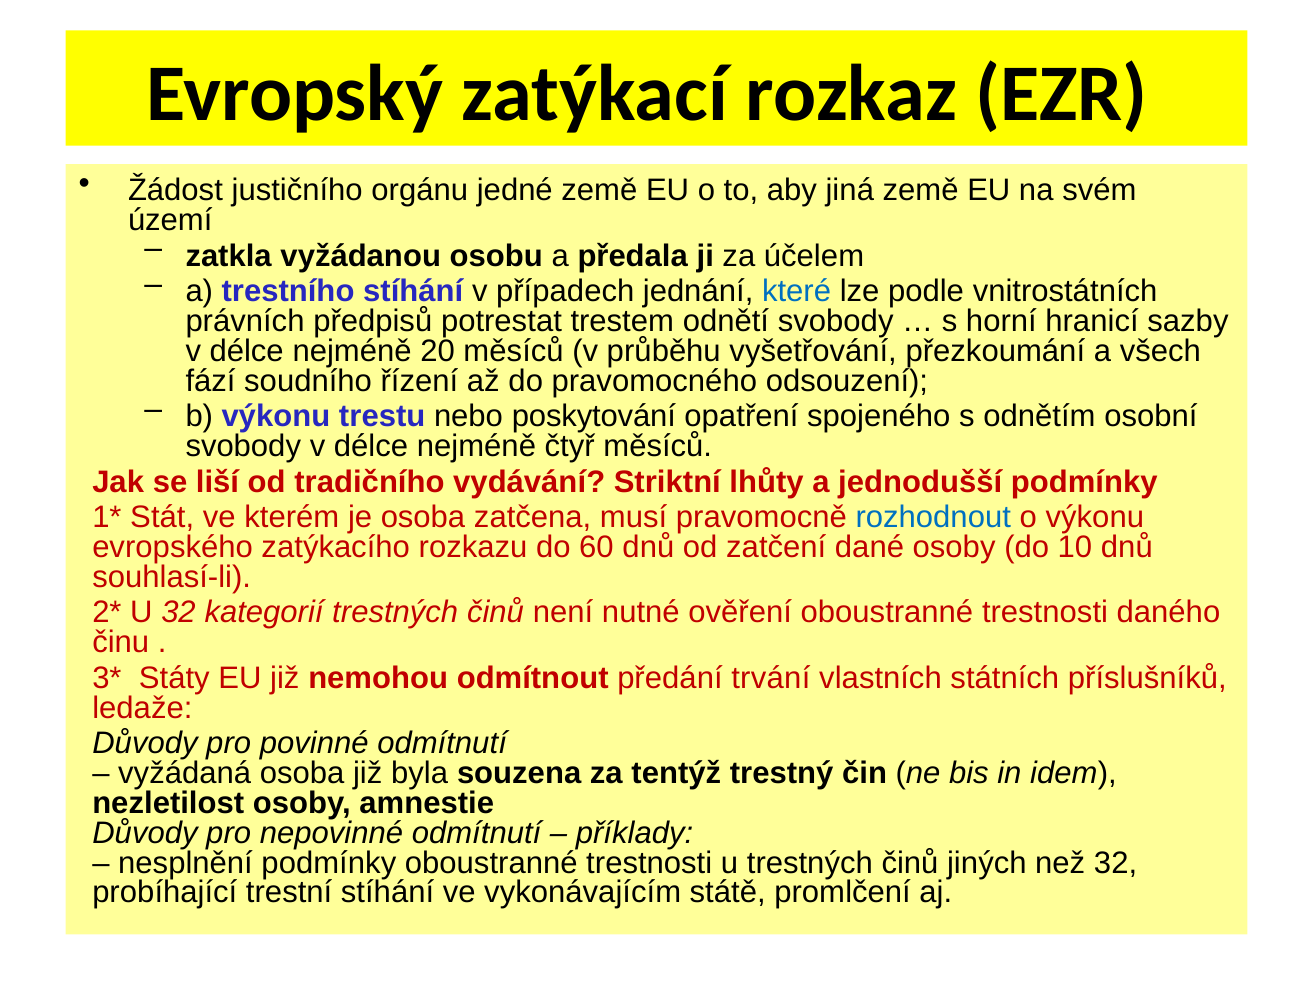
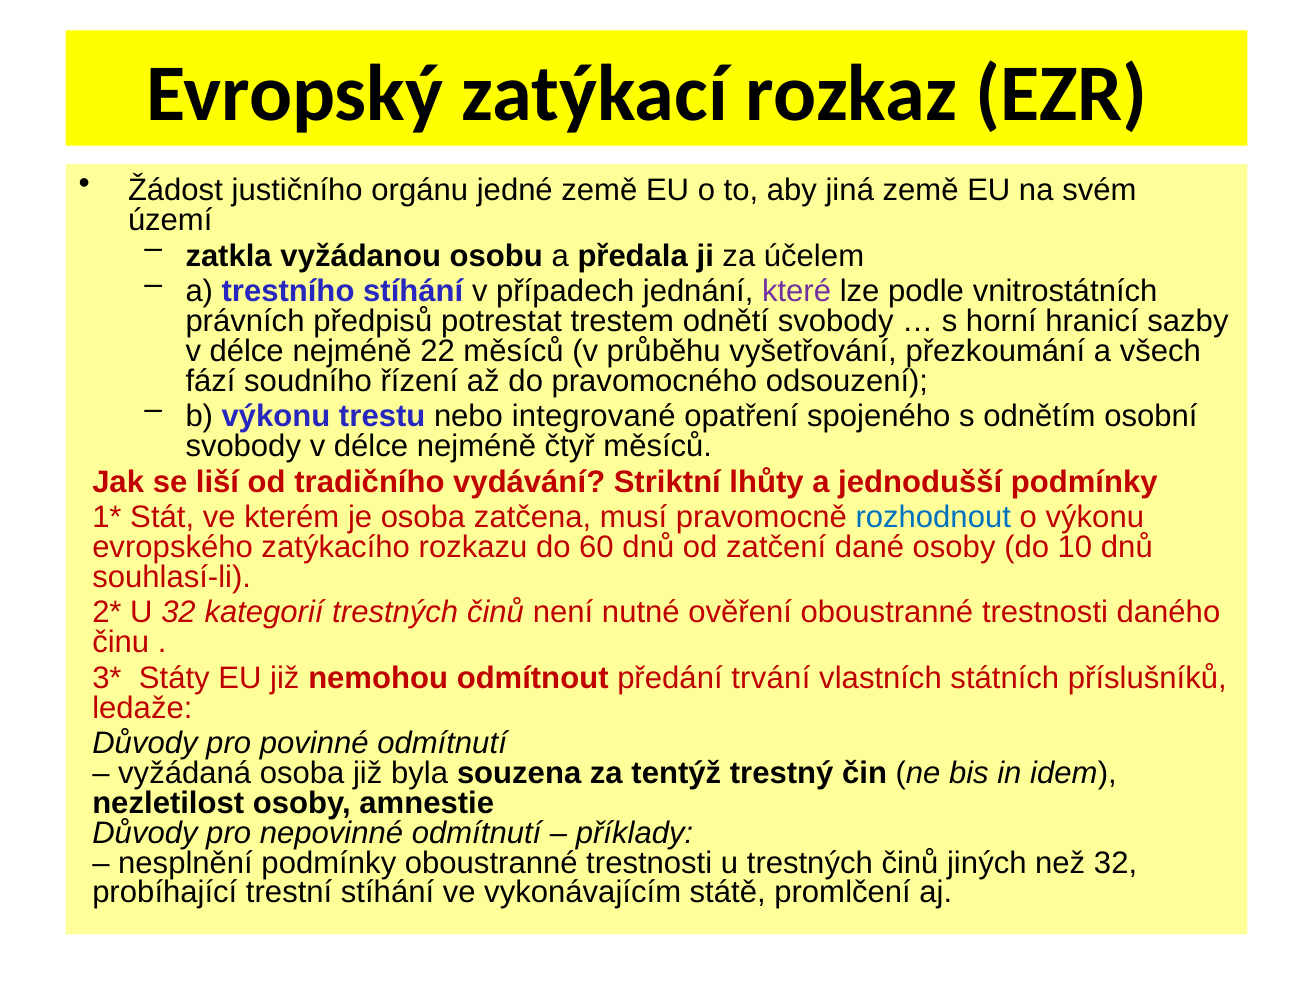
které colour: blue -> purple (797, 291)
20: 20 -> 22 (438, 351)
poskytování: poskytování -> integrované (594, 416)
